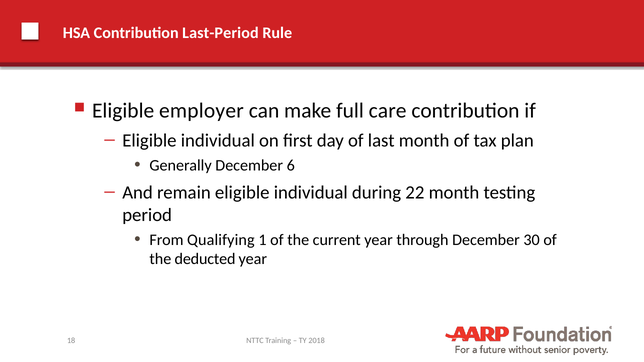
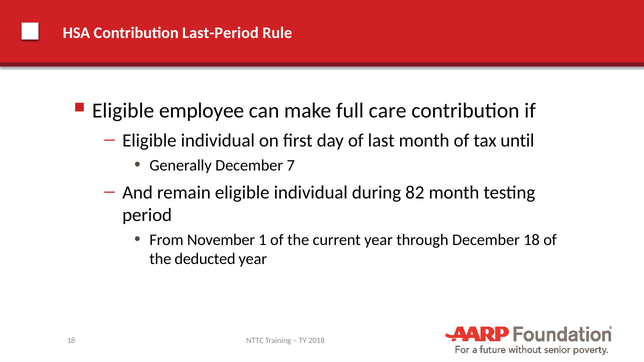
employer: employer -> employee (202, 111)
plan: plan -> until (517, 141)
6: 6 -> 7 (291, 165)
22: 22 -> 82 (415, 193)
Qualifying: Qualifying -> November (221, 240)
December 30: 30 -> 18 (532, 240)
